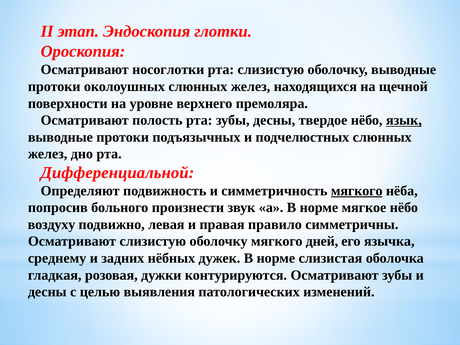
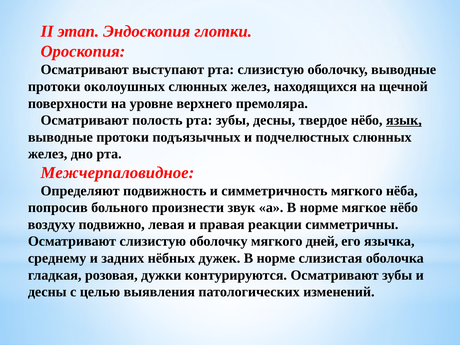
носоглотки: носоглотки -> выступают (168, 70)
Дифференциальной: Дифференциальной -> Межчерпаловидное (117, 173)
мягкого underline: present -> none (357, 191)
правило: правило -> реакции (275, 224)
